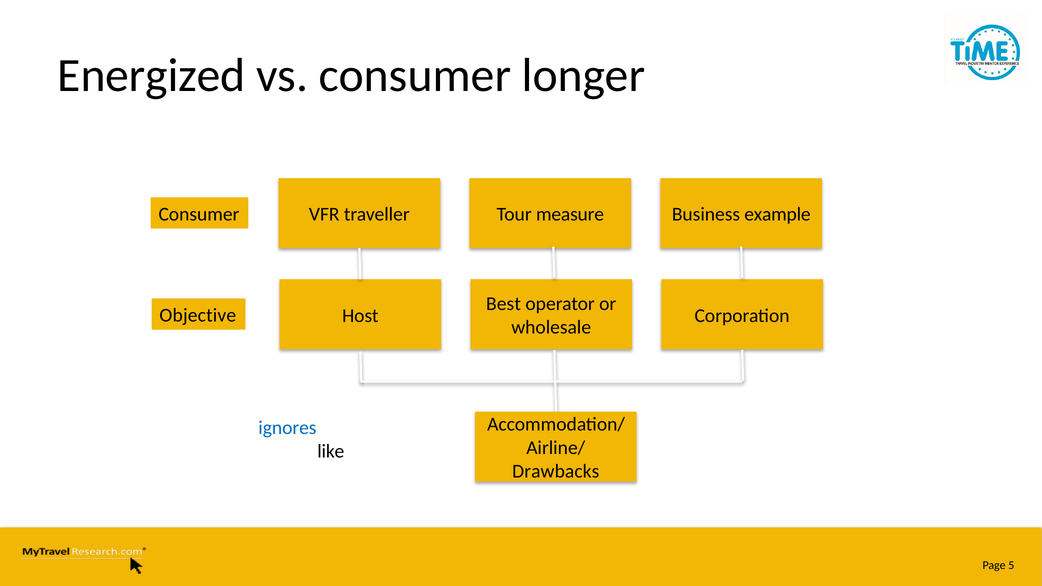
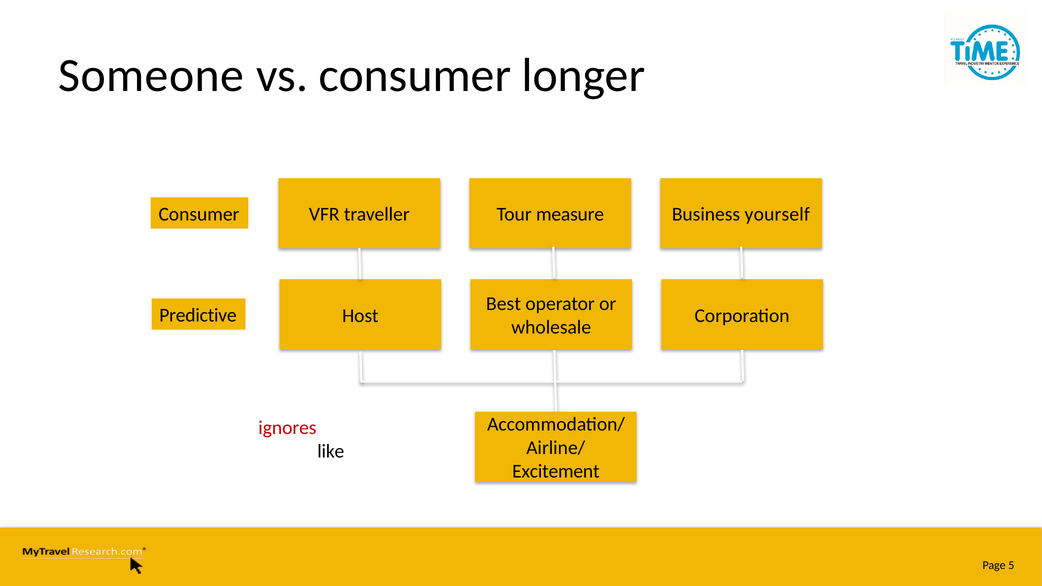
Energized: Energized -> Someone (151, 76)
example: example -> yourself (777, 215)
Objective: Objective -> Predictive (198, 315)
ignores colour: blue -> red (287, 428)
Drawbacks: Drawbacks -> Excitement (556, 471)
